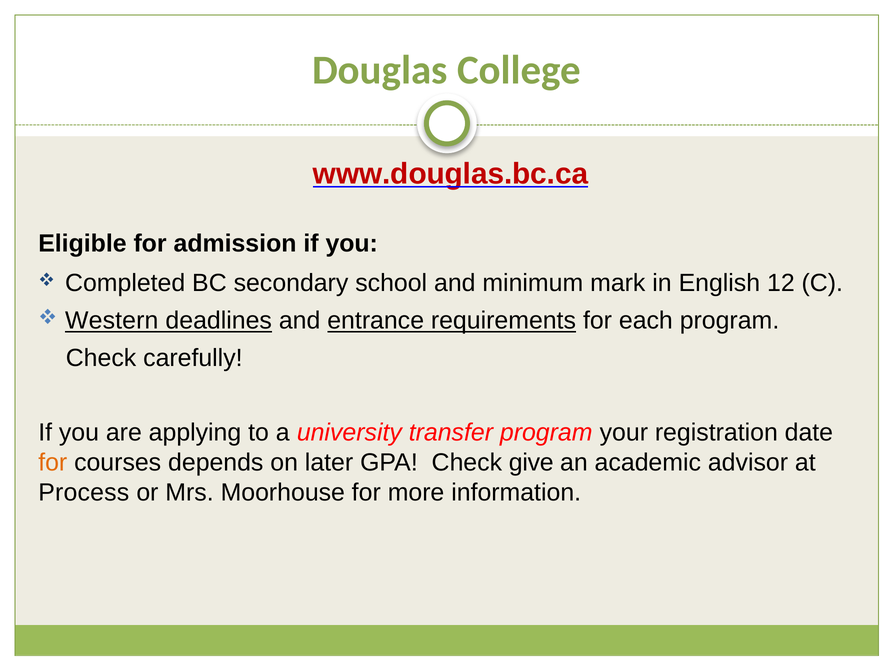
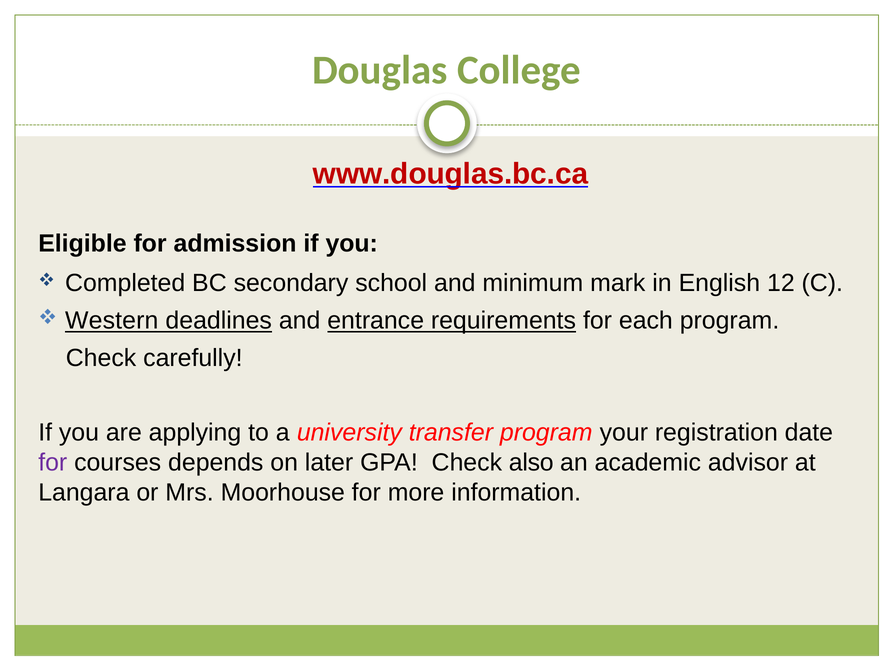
for colour: orange -> purple (53, 462)
give: give -> also (531, 462)
Process: Process -> Langara (84, 492)
